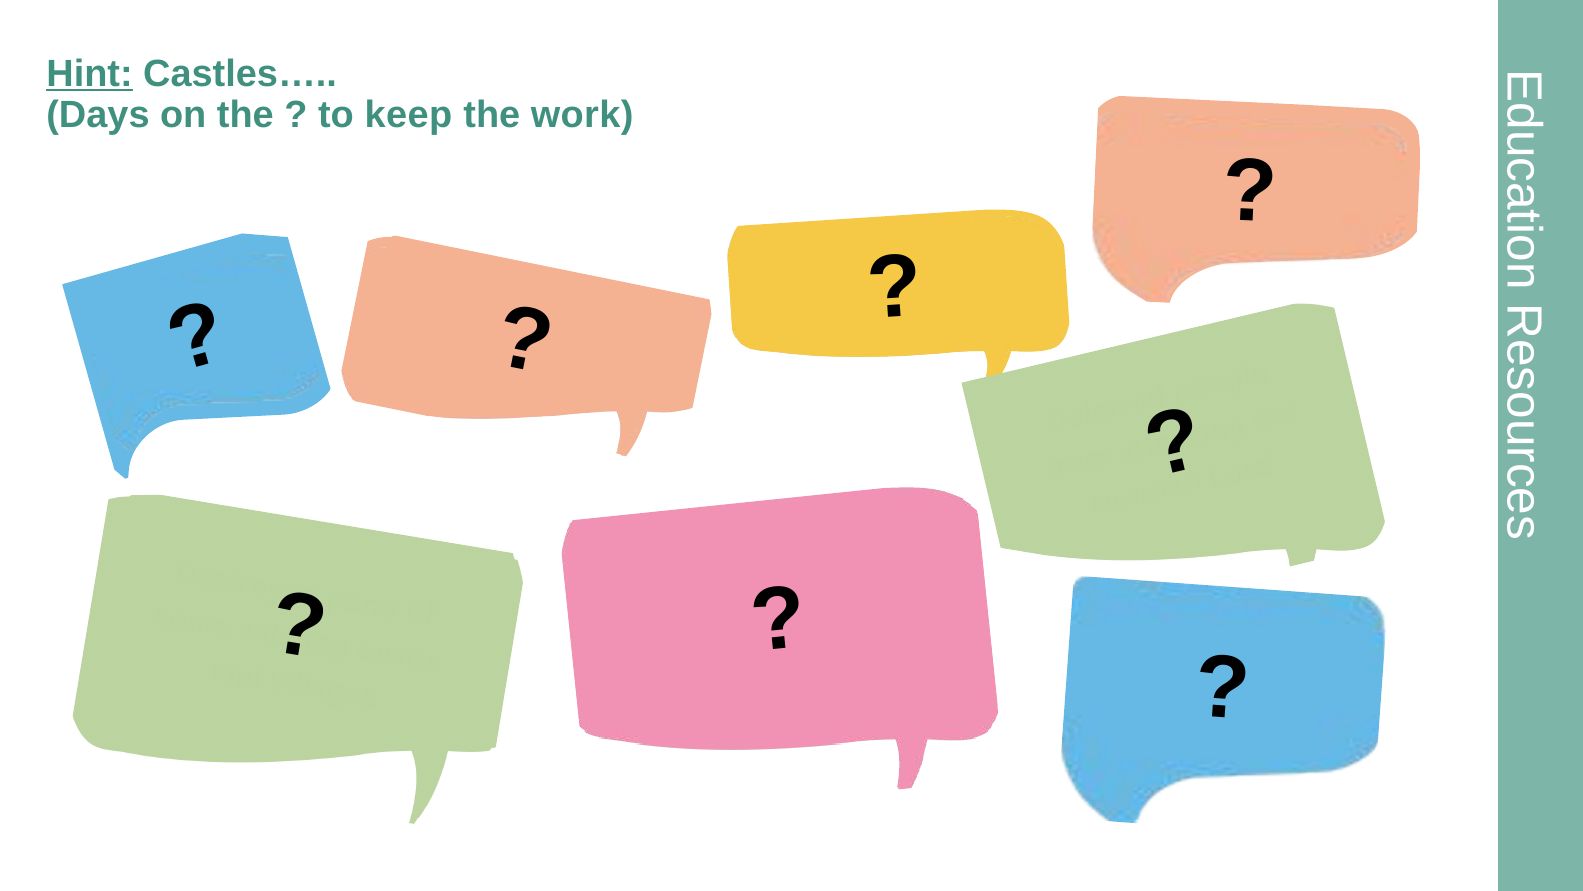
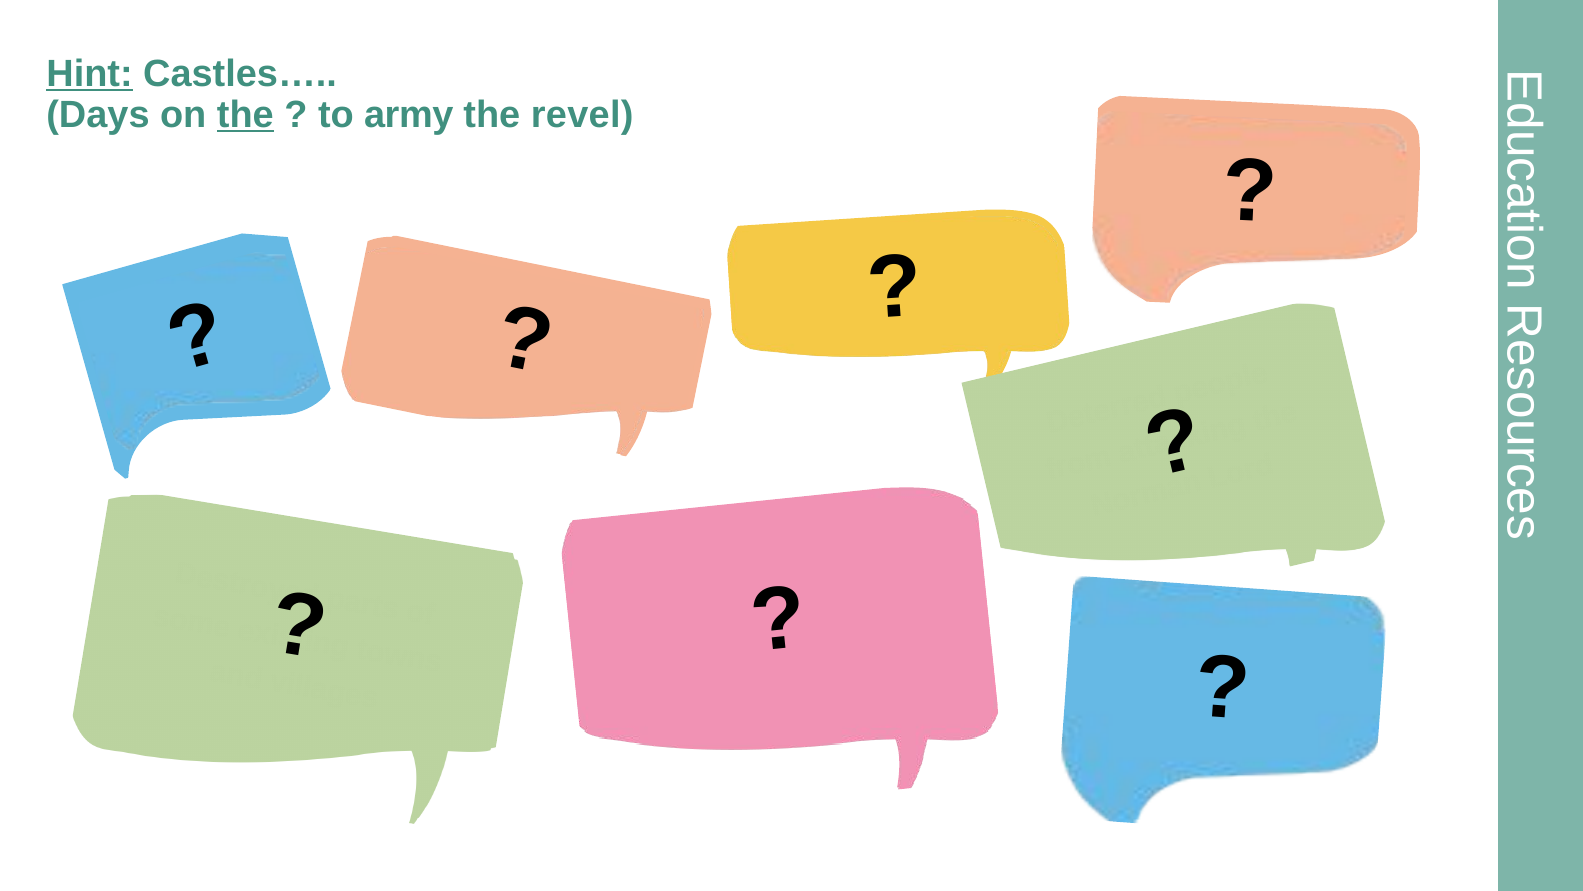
the underline: none -> present (245, 114)
keep: keep -> army (409, 114)
the work: work -> revel (582, 114)
